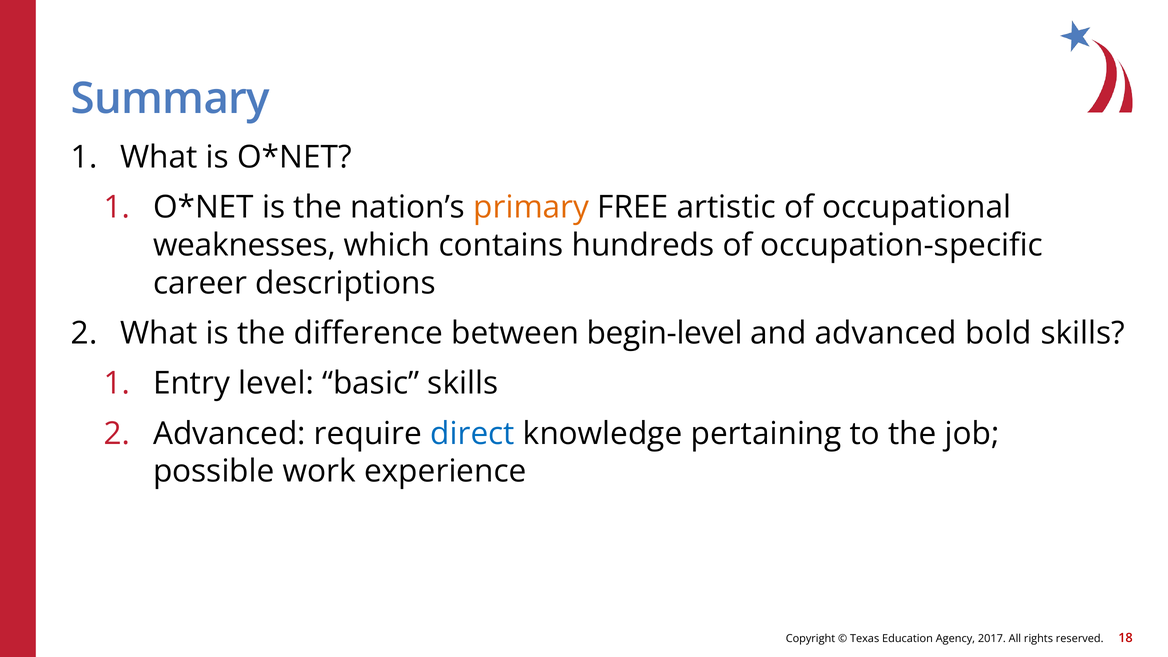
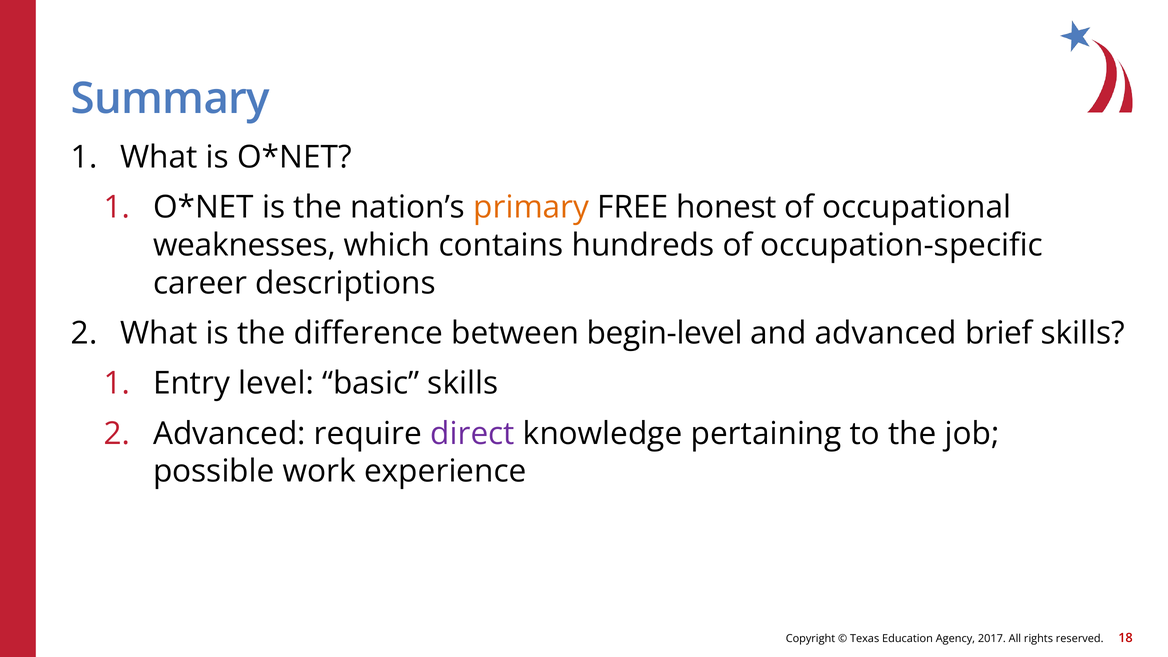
artistic: artistic -> honest (726, 207)
bold: bold -> brief (999, 333)
direct colour: blue -> purple (473, 434)
